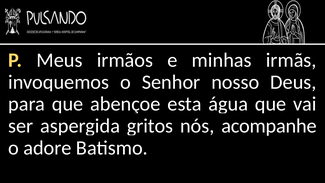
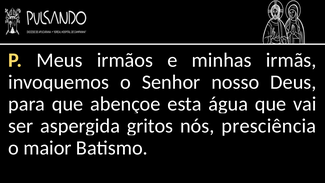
acompanhe: acompanhe -> presciência (269, 126)
adore: adore -> maior (47, 148)
